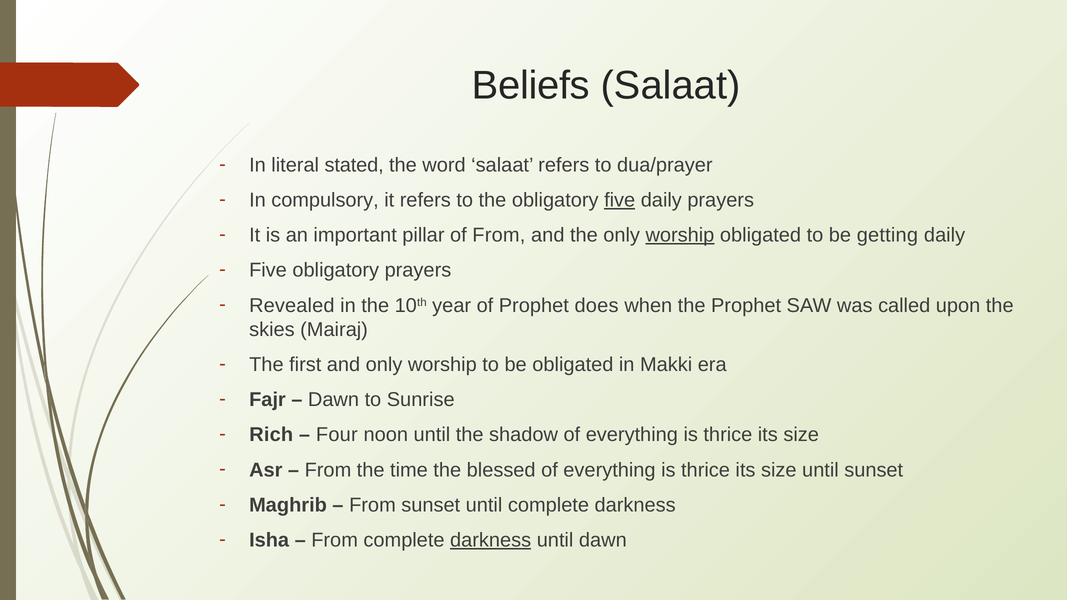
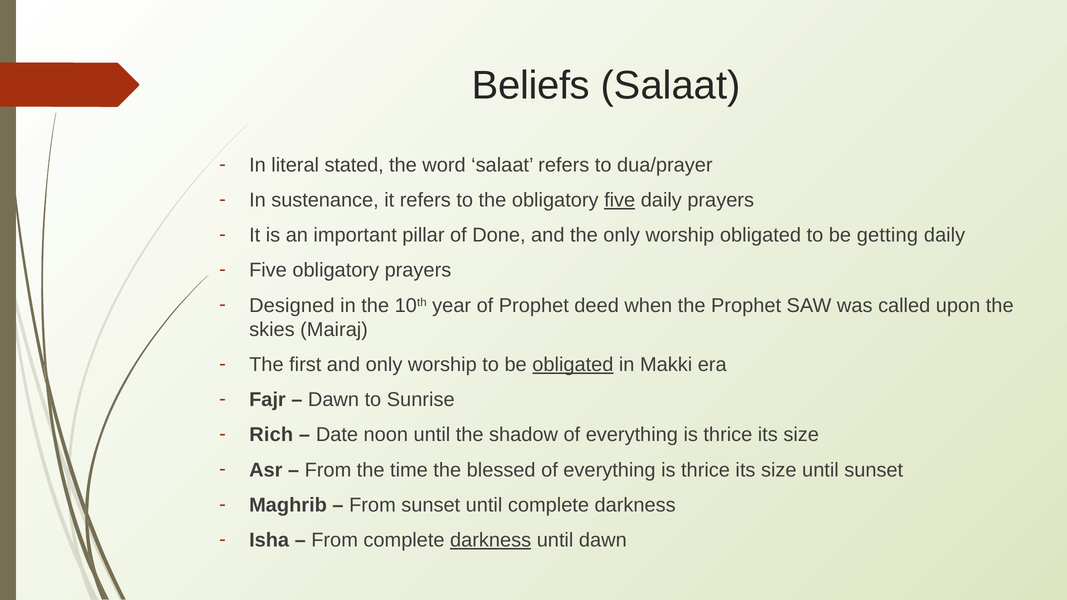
compulsory: compulsory -> sustenance (325, 200)
of From: From -> Done (499, 235)
worship underline: present -> none (680, 235)
Revealed: Revealed -> Designed (292, 306)
does: does -> deed (597, 306)
obligated underline: none -> present (573, 365)
Four: Four -> Date (337, 435)
